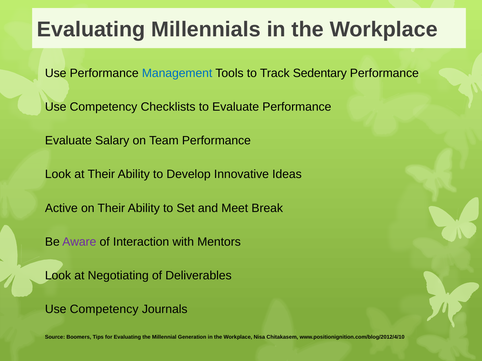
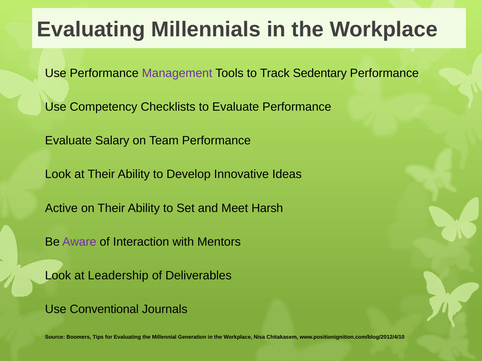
Management colour: blue -> purple (177, 73)
Break: Break -> Harsh (267, 208)
Negotiating: Negotiating -> Leadership (118, 276)
Competency: Competency -> Conventional (104, 310)
